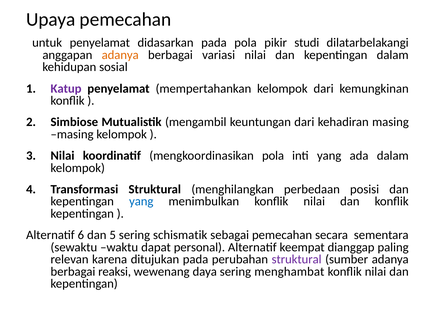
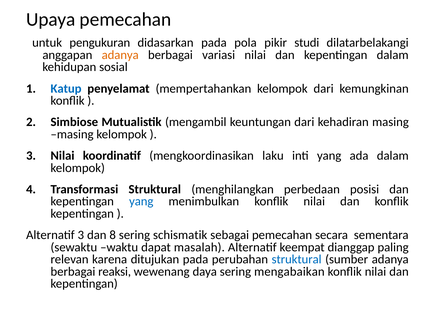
untuk penyelamat: penyelamat -> pengukuran (100, 43)
Katup colour: purple -> blue (66, 89)
mengkoordinasikan pola: pola -> laku (273, 156)
Alternatif 6: 6 -> 3 (81, 235)
5: 5 -> 8 (113, 235)
personal: personal -> masalah (199, 247)
struktural colour: purple -> blue (297, 260)
menghambat: menghambat -> mengabaikan (289, 272)
